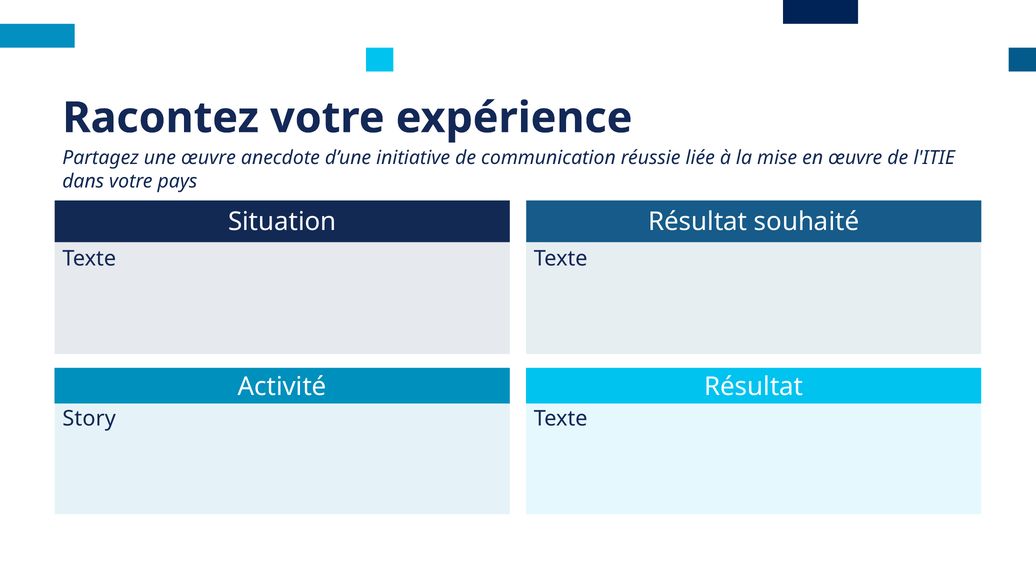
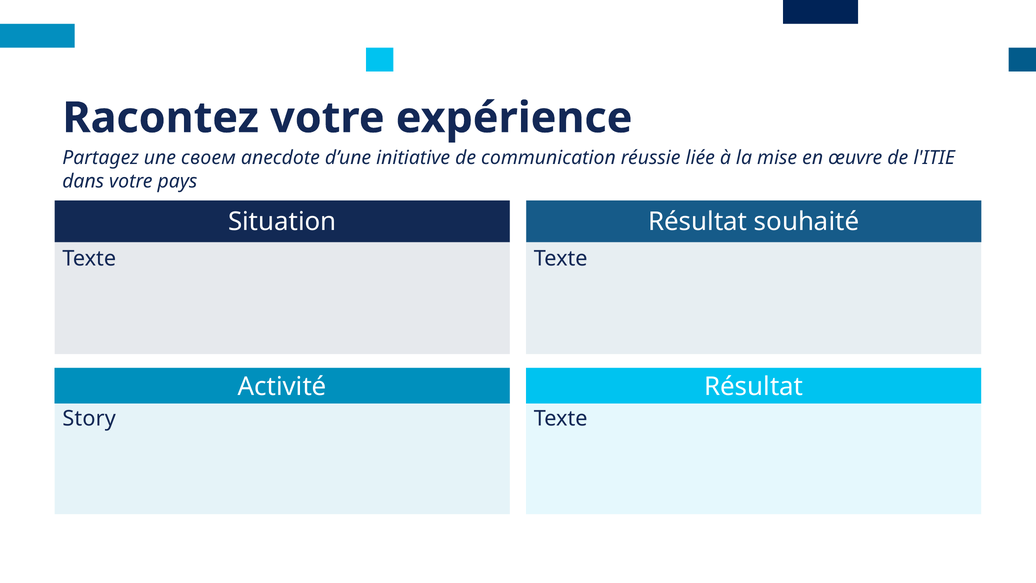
une œuvre: œuvre -> своем (208, 158)
